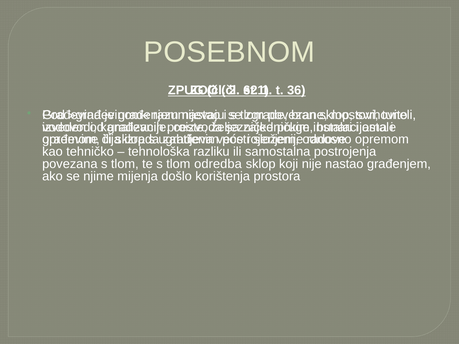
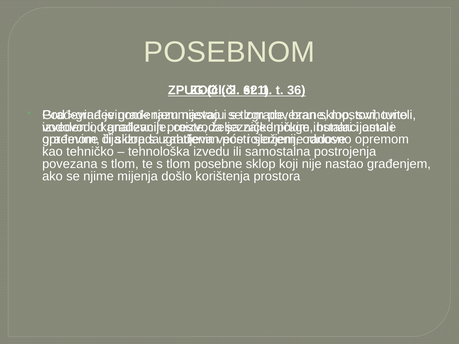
razliku: razliku -> izvedu (211, 152)
odredba: odredba -> posebne (218, 164)
